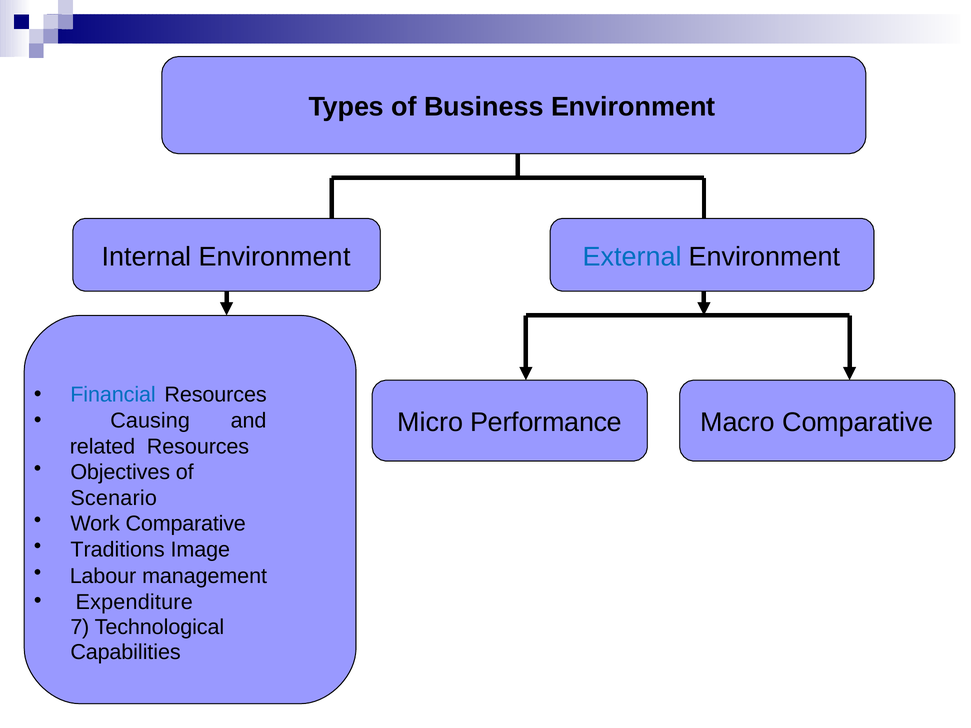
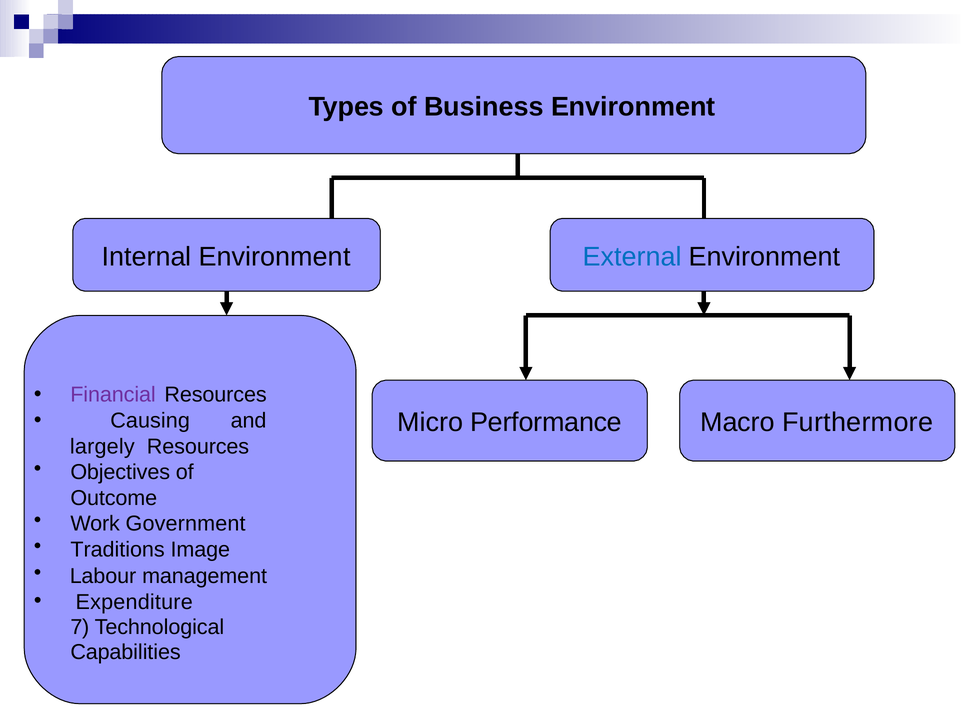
Financial colour: blue -> purple (113, 395)
Macro Comparative: Comparative -> Furthermore (858, 423)
related: related -> largely (102, 447)
Scenario: Scenario -> Outcome (114, 498)
Work Comparative: Comparative -> Government (186, 524)
